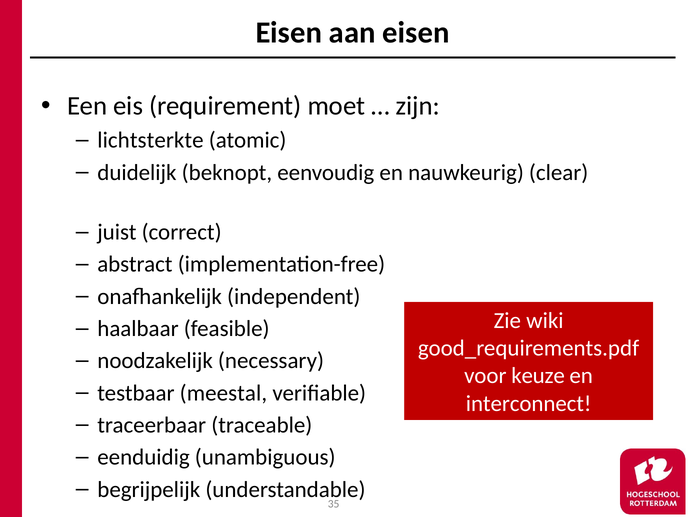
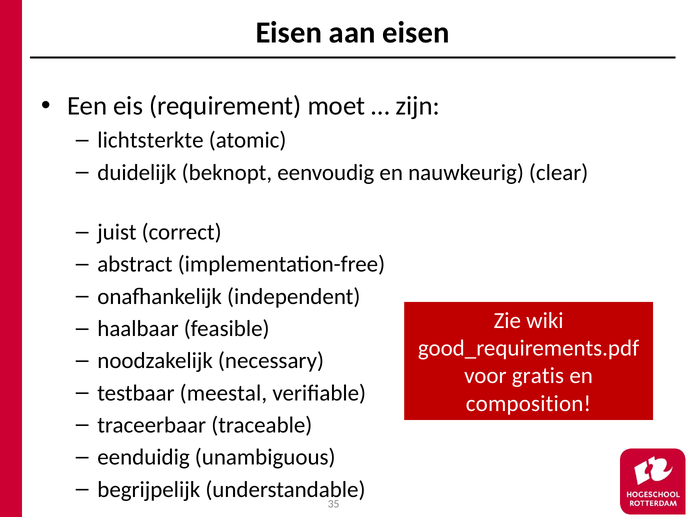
keuze: keuze -> gratis (538, 376)
interconnect: interconnect -> composition (528, 403)
